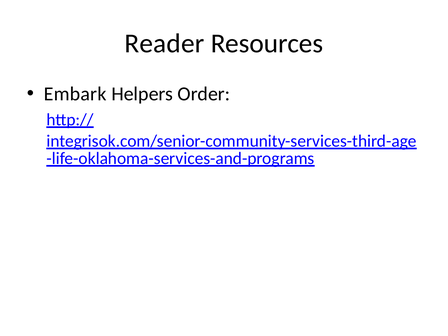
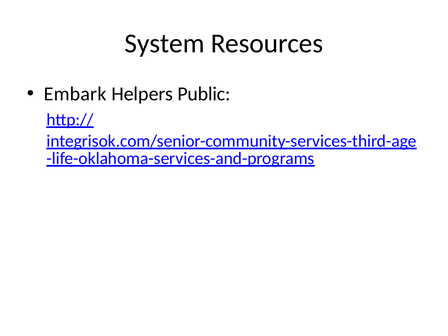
Reader: Reader -> System (165, 43)
Order: Order -> Public (204, 94)
